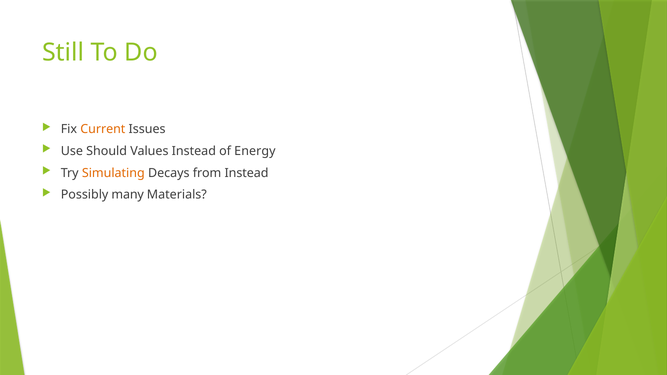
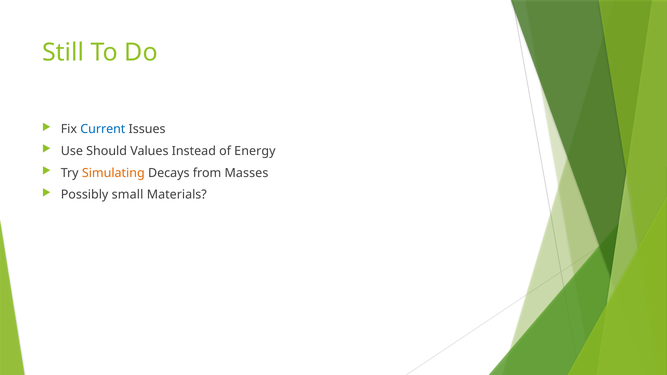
Current colour: orange -> blue (103, 129)
from Instead: Instead -> Masses (246, 173)
many: many -> small (128, 195)
